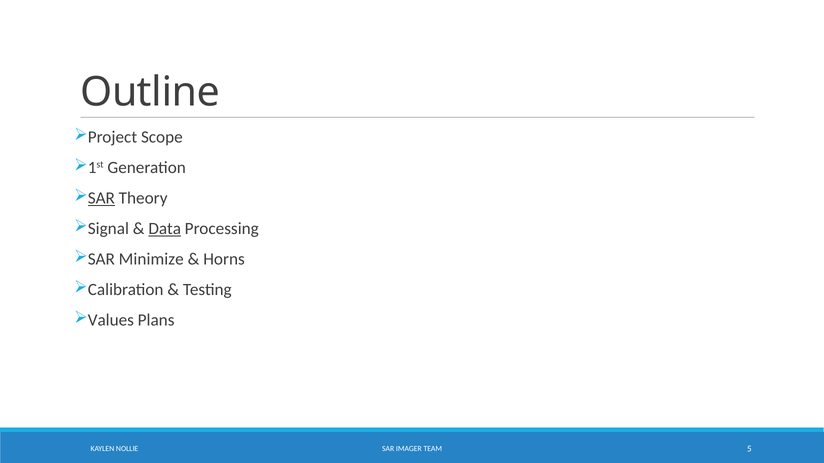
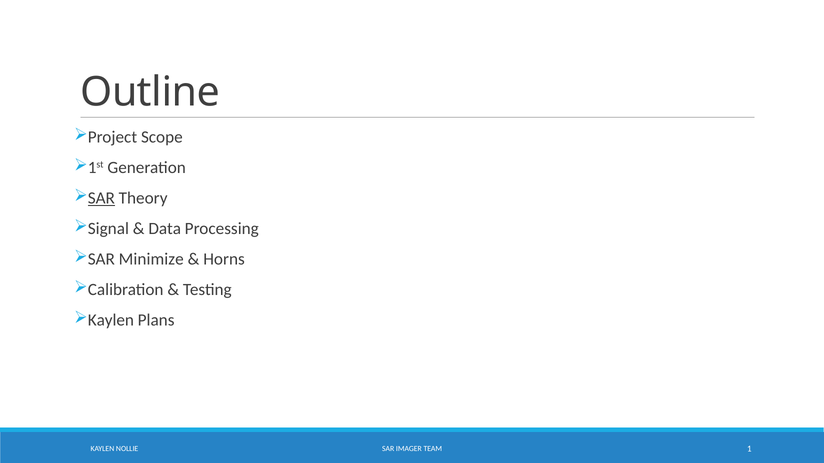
Data underline: present -> none (165, 229)
Values: Values -> Kaylen (111, 320)
5: 5 -> 1 (749, 449)
